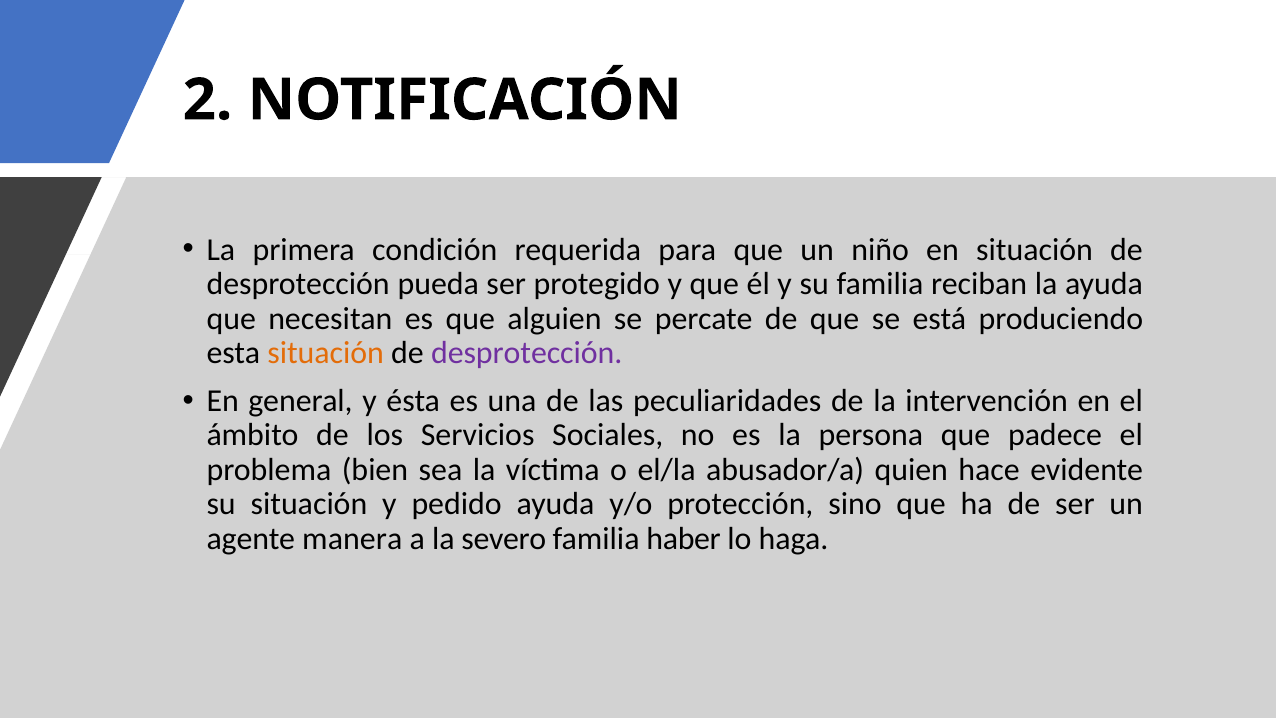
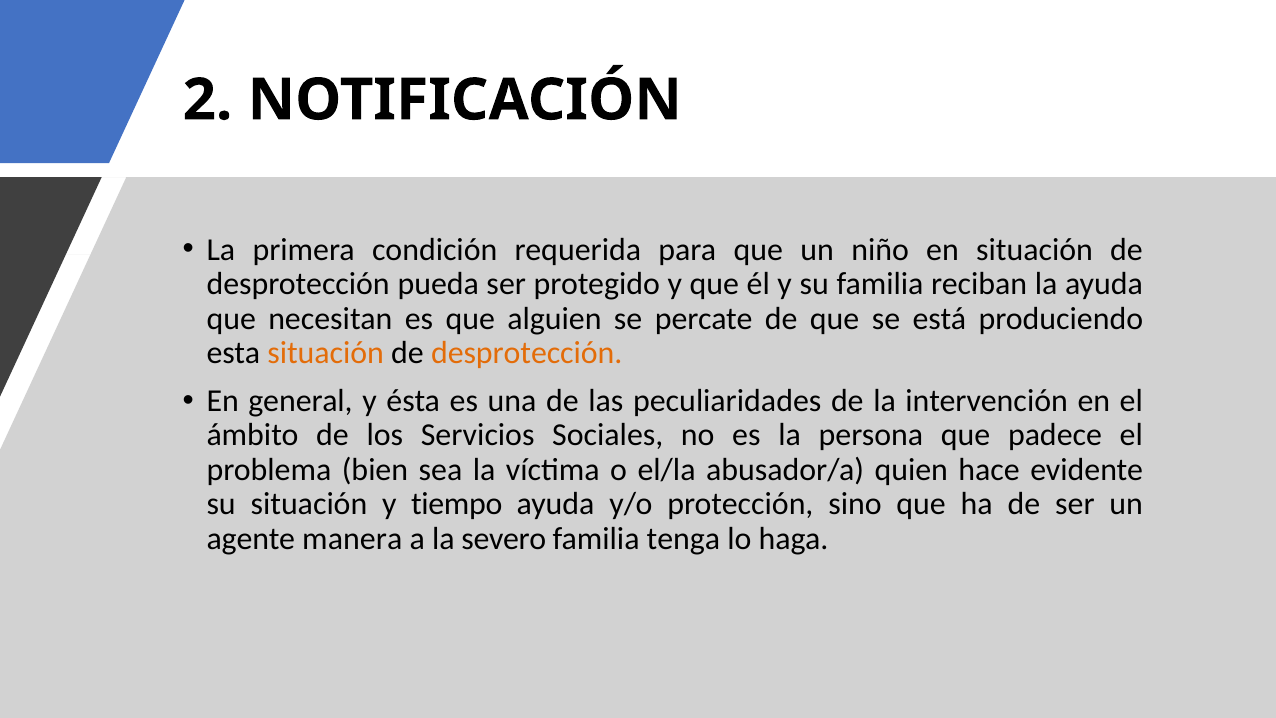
desprotección colour: purple -> orange (527, 353)
pedido: pedido -> tiempo (457, 504)
haber: haber -> tenga (683, 538)
